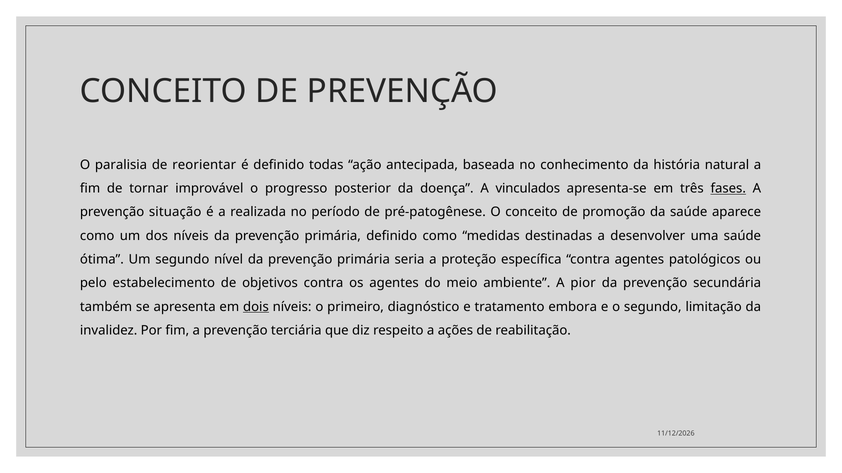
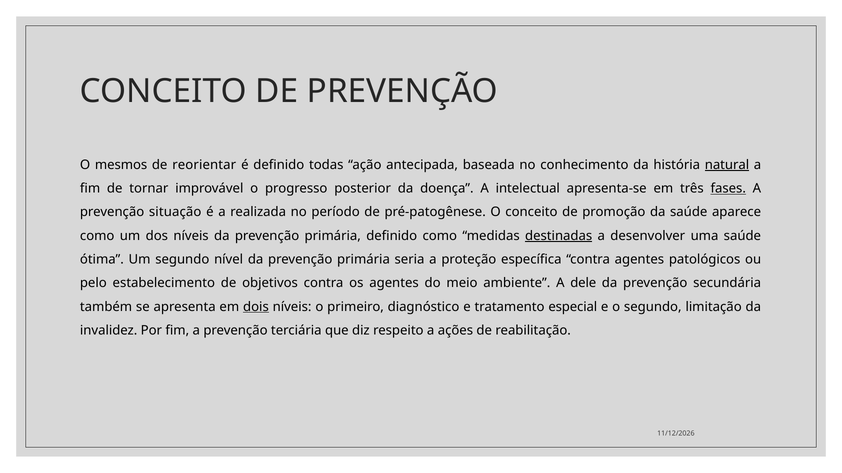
paralisia: paralisia -> mesmos (121, 165)
natural underline: none -> present (727, 165)
vinculados: vinculados -> intelectual (528, 189)
destinadas underline: none -> present (559, 236)
pior: pior -> dele (583, 283)
embora: embora -> especial (573, 307)
